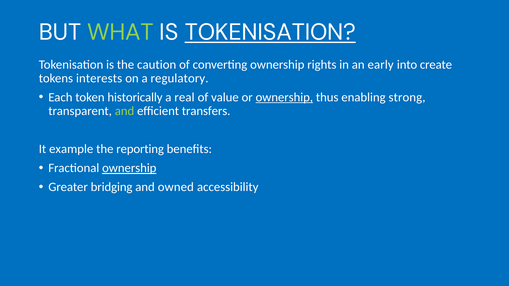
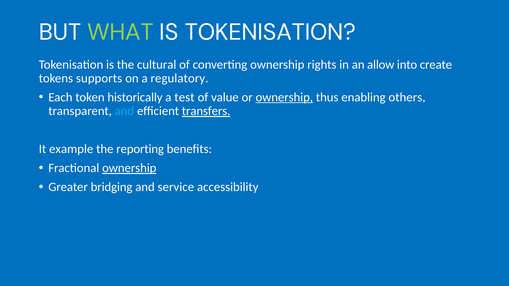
TOKENISATION underline: present -> none (270, 32)
caution: caution -> cultural (157, 65)
early: early -> allow (381, 65)
interests: interests -> supports (99, 78)
real: real -> test (184, 97)
strong: strong -> others (407, 97)
and colour: light green -> light blue (124, 111)
transfers underline: none -> present (206, 111)
owned: owned -> service (176, 187)
